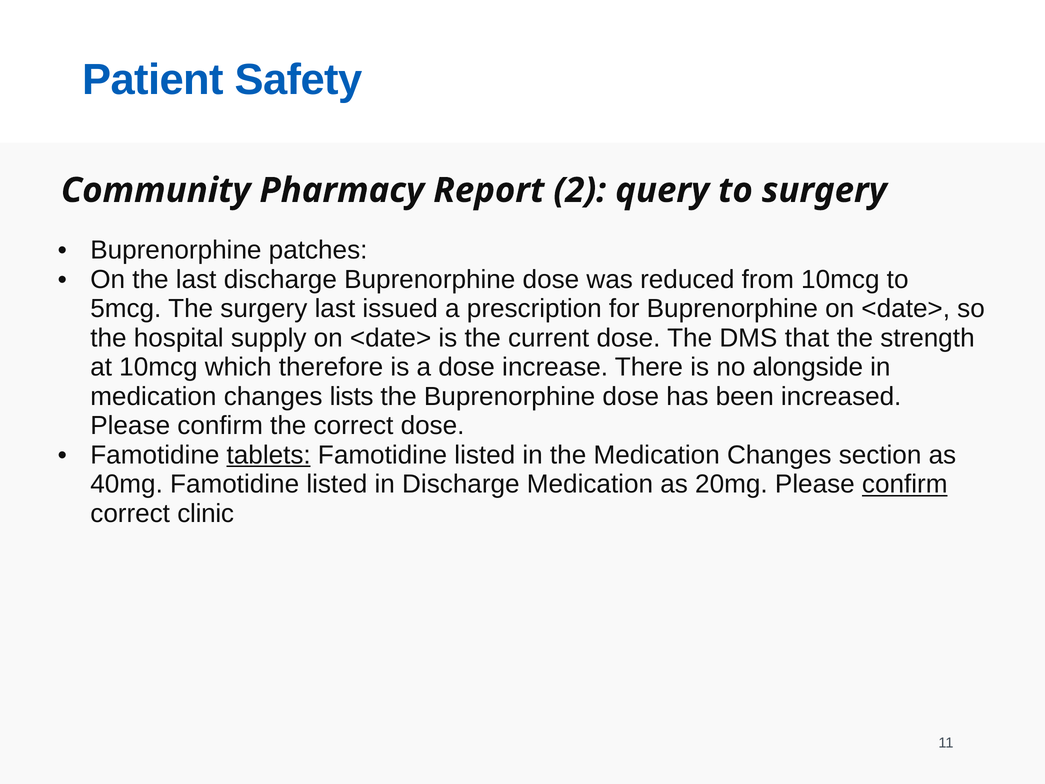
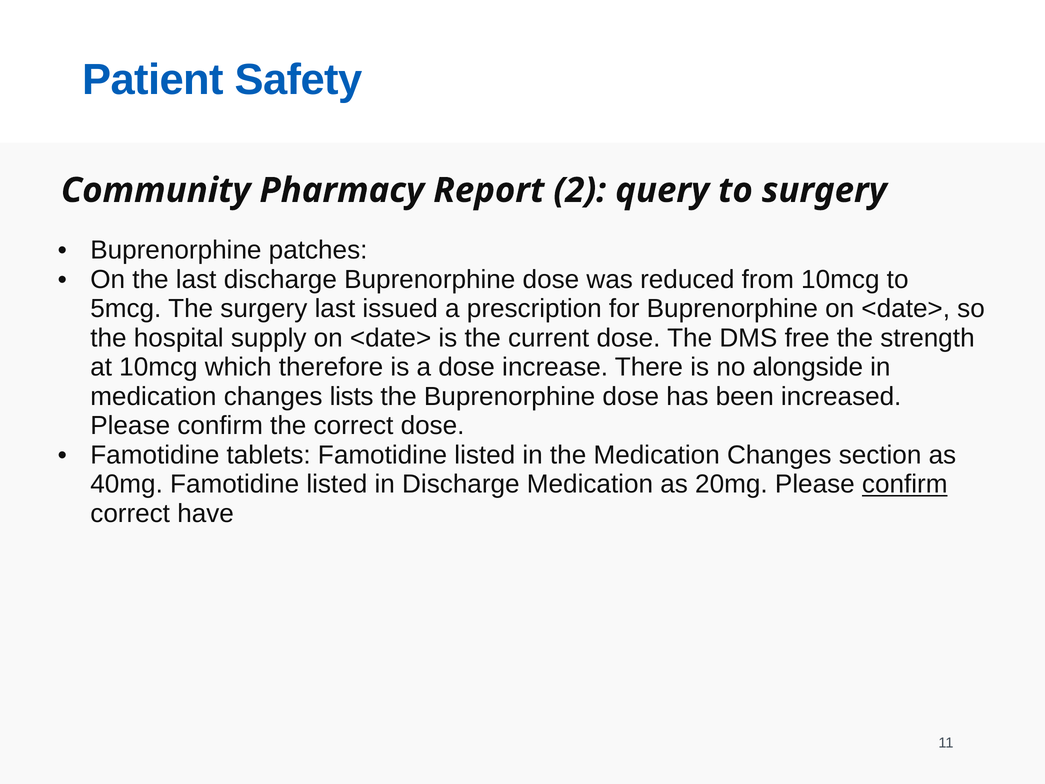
that: that -> free (807, 338)
tablets underline: present -> none (269, 455)
clinic: clinic -> have (206, 513)
